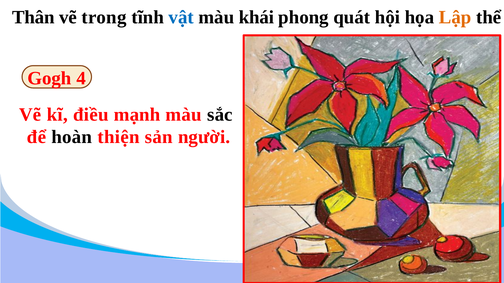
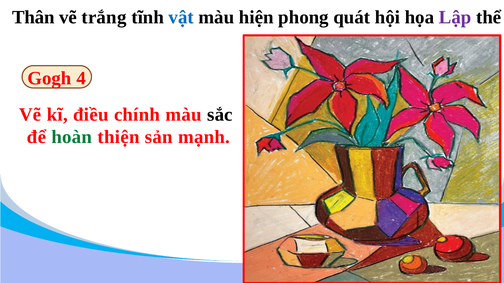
trong: trong -> trắng (104, 17)
khái: khái -> hiện (256, 17)
Lập colour: orange -> purple (455, 17)
mạnh: mạnh -> chính (137, 115)
hoàn colour: black -> green (72, 137)
người: người -> mạnh (204, 137)
